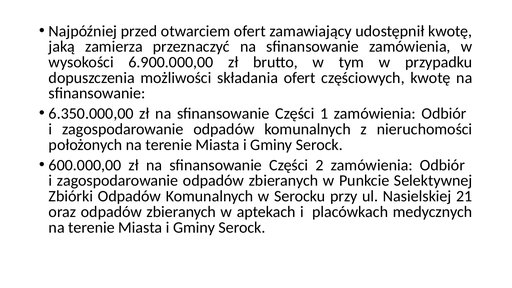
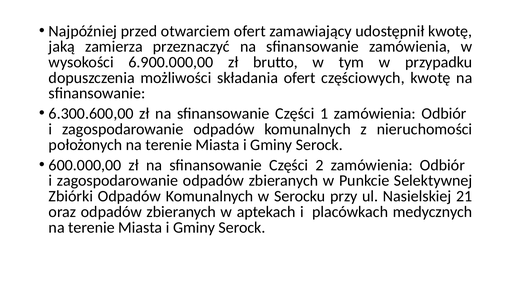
6.350.000,00: 6.350.000,00 -> 6.300.600,00 (91, 114)
